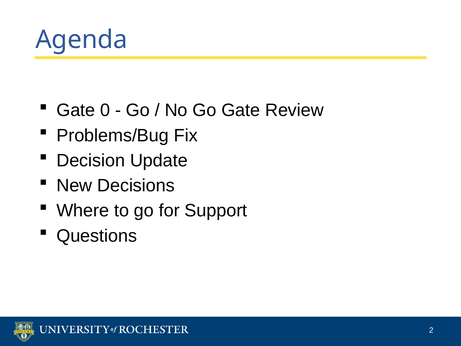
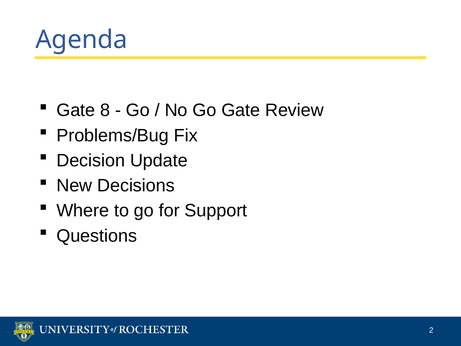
0: 0 -> 8 (105, 110)
